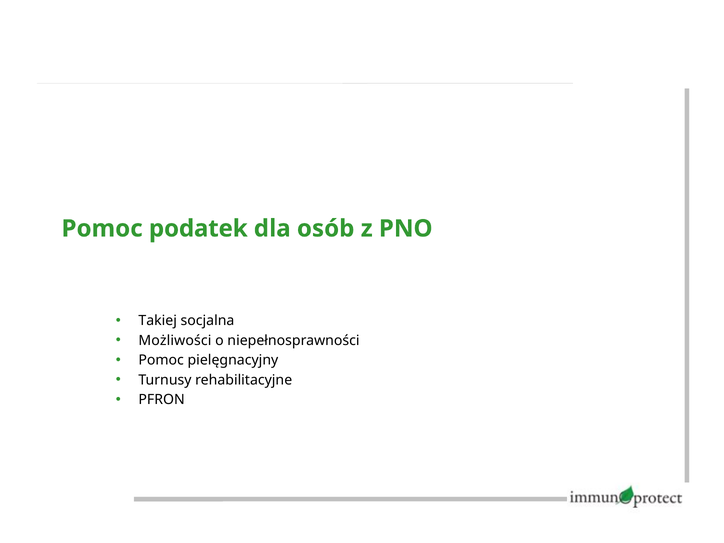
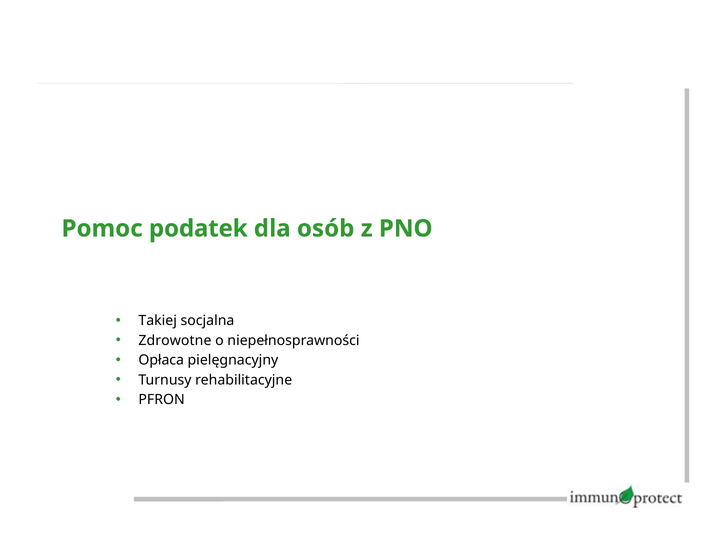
Możliwości: Możliwości -> Zdrowotne (175, 340)
Pomoc: Pomoc -> Opłaca (161, 360)
